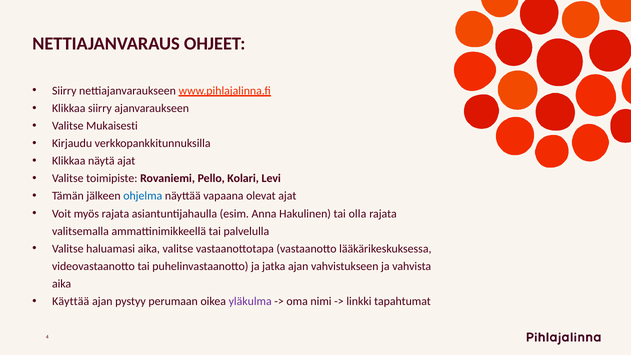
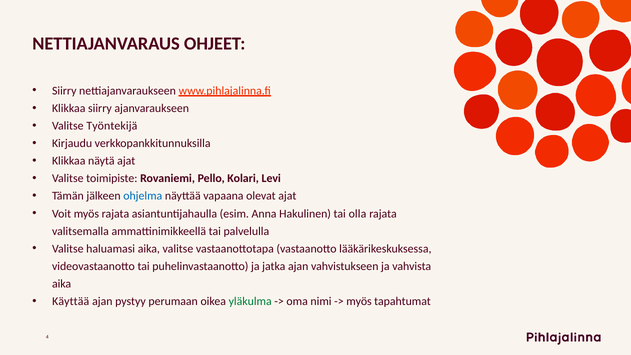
Mukaisesti: Mukaisesti -> Työntekijä (112, 126)
yläkulma colour: purple -> green (250, 301)
linkki: linkki -> myös (359, 301)
